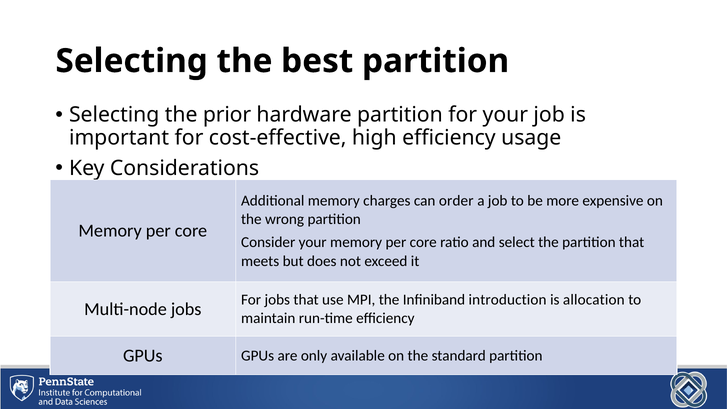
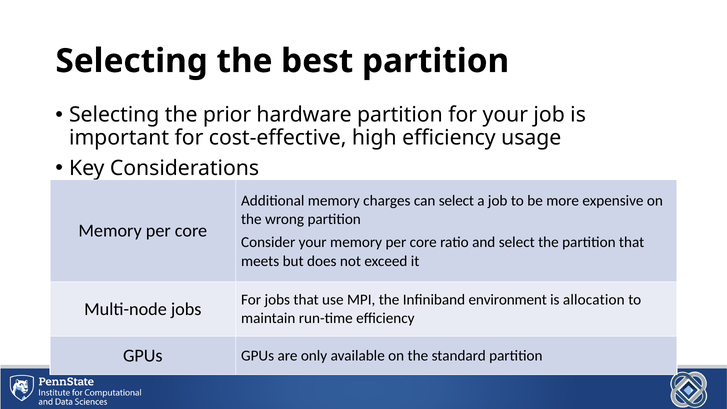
can order: order -> select (456, 201)
introduction: introduction -> environment (508, 300)
